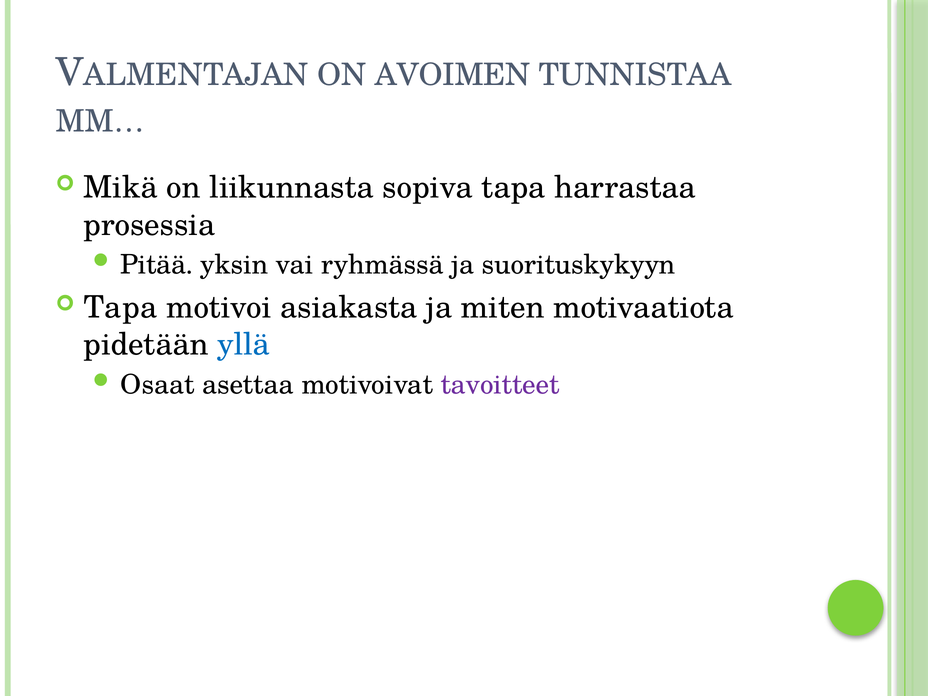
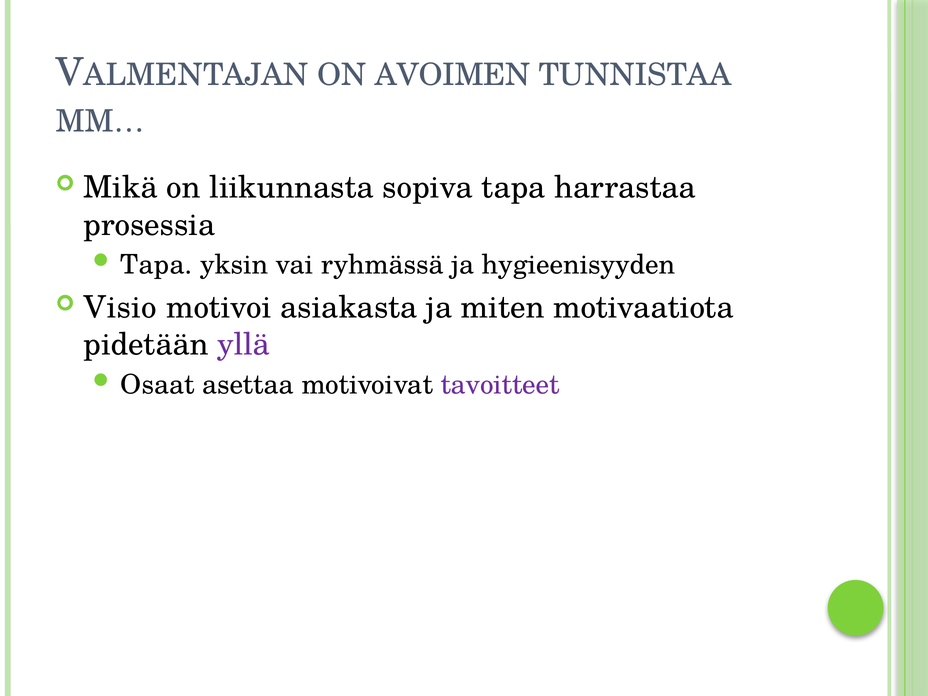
Pitää: Pitää -> Tapa (156, 265)
suorituskykyyn: suorituskykyyn -> hygieenisyyden (579, 265)
Tapa: Tapa -> Visio (120, 308)
yllä colour: blue -> purple (244, 345)
